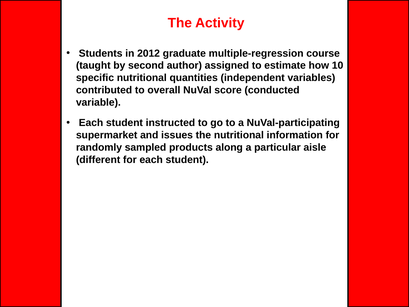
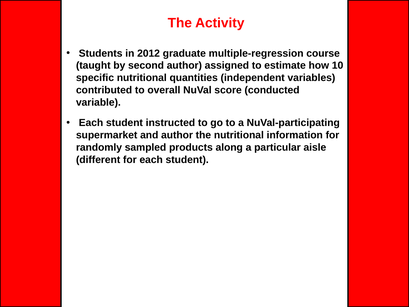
and issues: issues -> author (177, 135)
